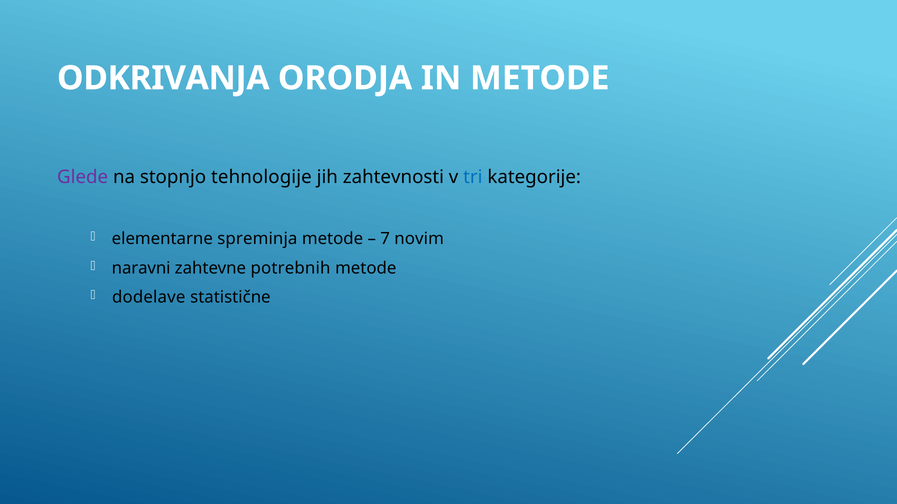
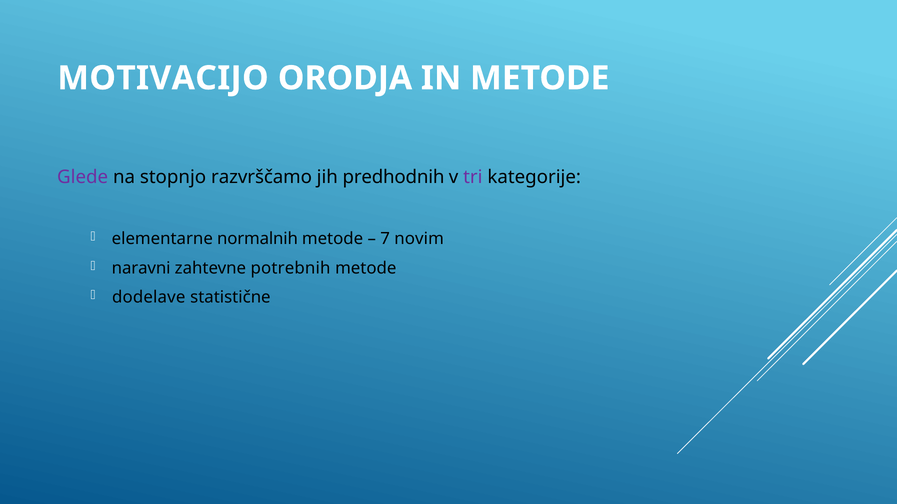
ODKRIVANJA: ODKRIVANJA -> MOTIVACIJO (163, 78)
tehnologije: tehnologije -> razvrščamo (262, 177)
zahtevnosti: zahtevnosti -> predhodnih (394, 177)
tri colour: blue -> purple (473, 177)
spreminja: spreminja -> normalnih (258, 239)
